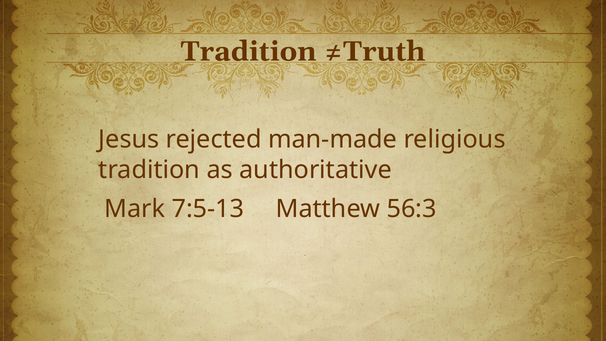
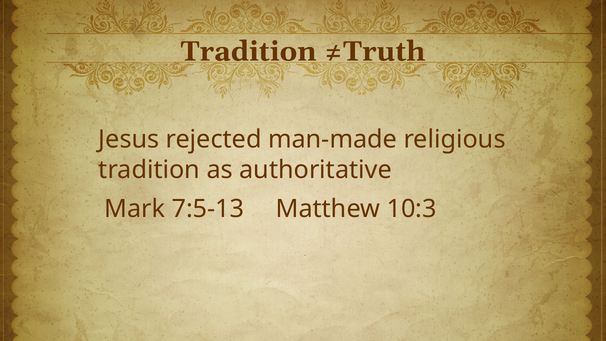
56:3: 56:3 -> 10:3 (412, 209)
